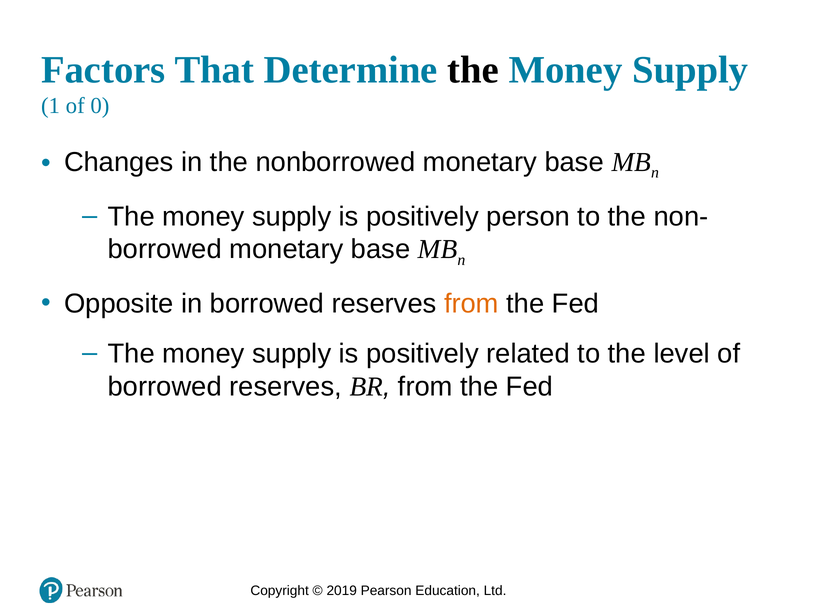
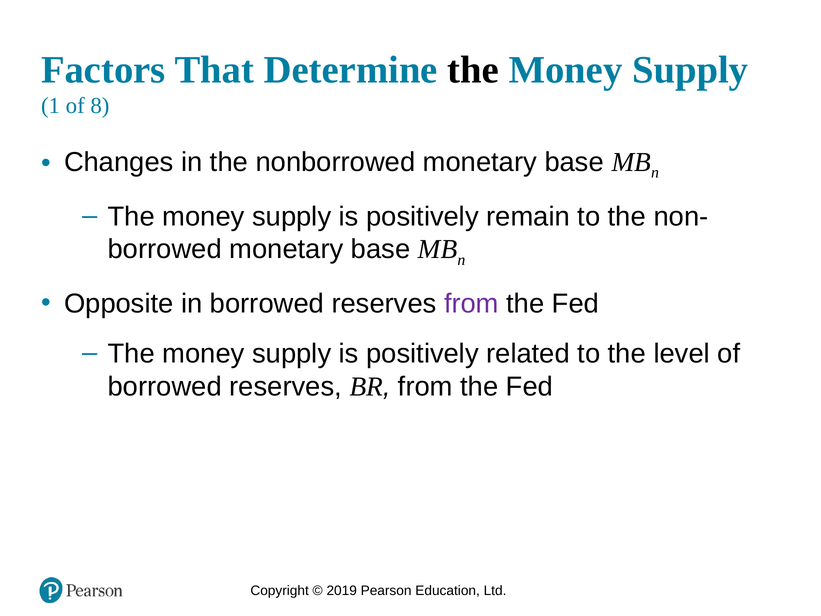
0: 0 -> 8 (100, 106)
person: person -> remain (528, 216)
from colour: orange -> purple (471, 304)
